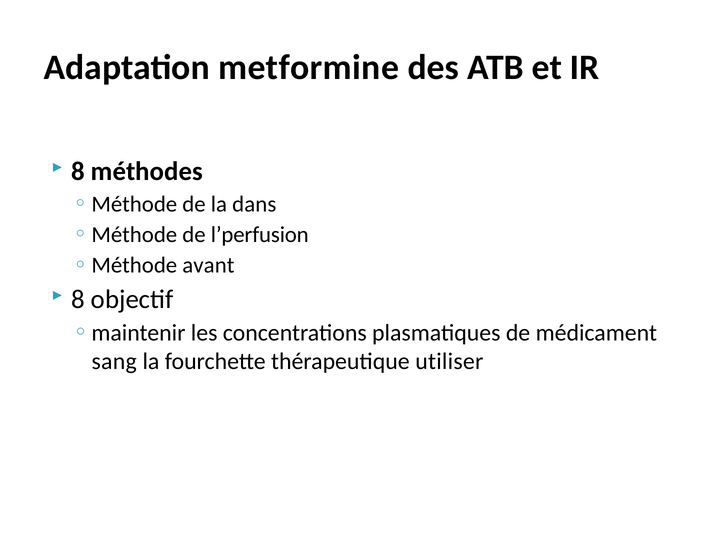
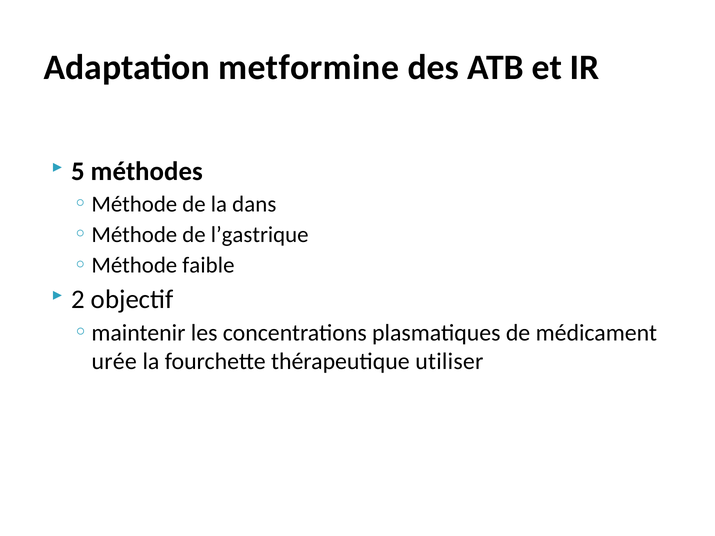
8: 8 -> 5 (78, 171)
l’perfusion: l’perfusion -> l’gastrique (260, 235)
avant: avant -> faible (208, 265)
8: 8 -> 2 (78, 299)
sang: sang -> urée (114, 362)
